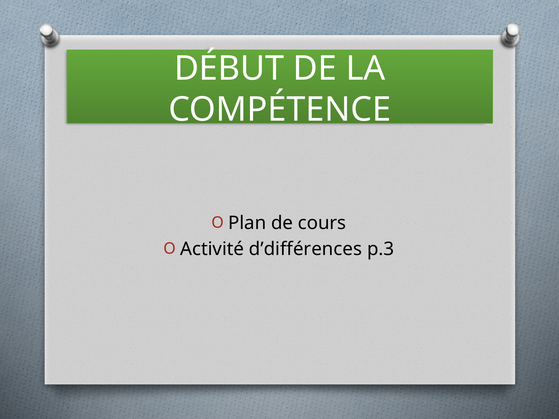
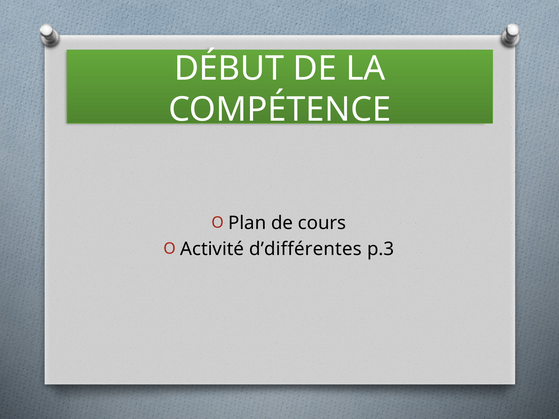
d’différences: d’différences -> d’différentes (305, 249)
